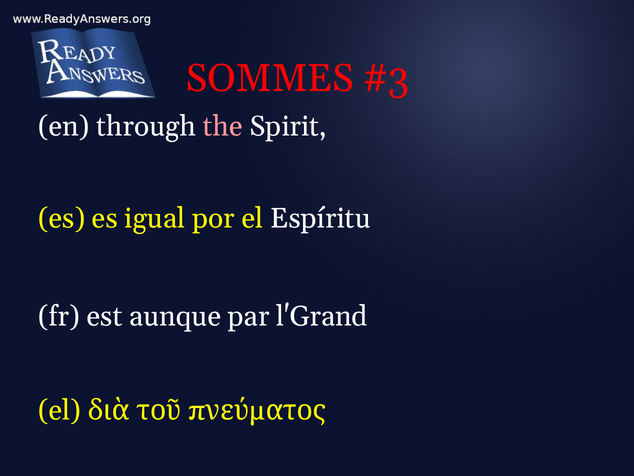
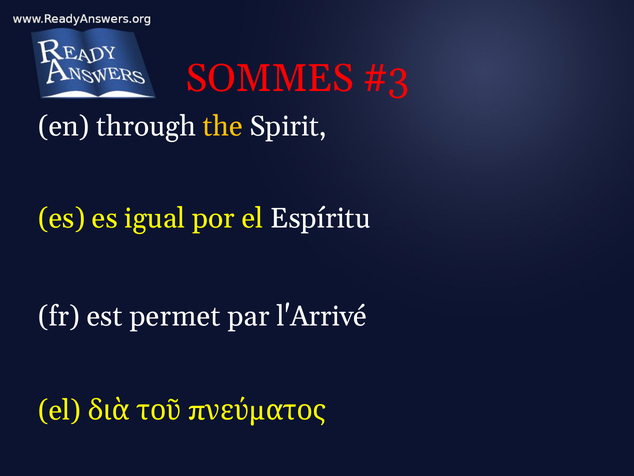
the colour: pink -> yellow (223, 126)
aunque: aunque -> permet (175, 316)
l'Grand: l'Grand -> l'Arrivé (322, 316)
